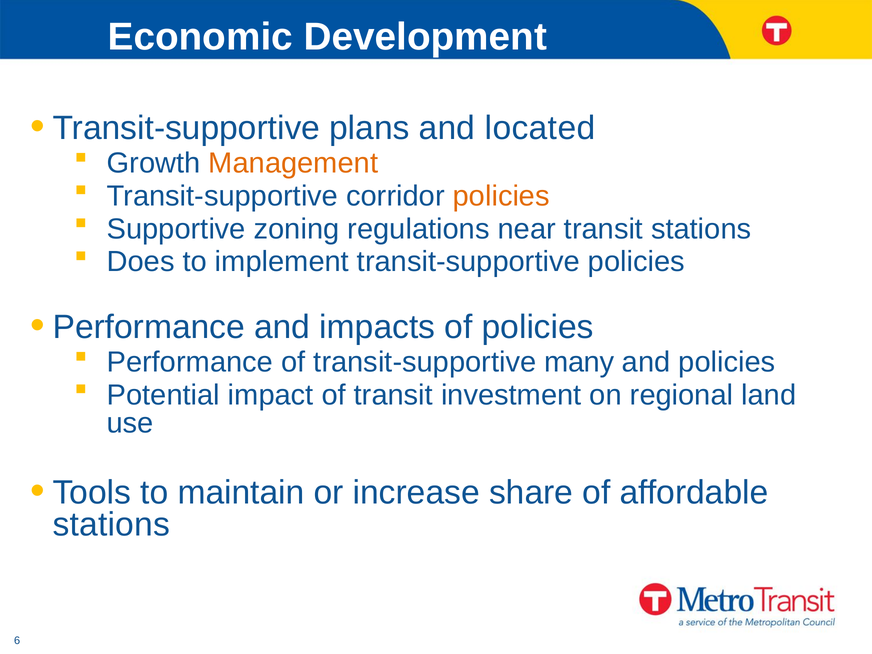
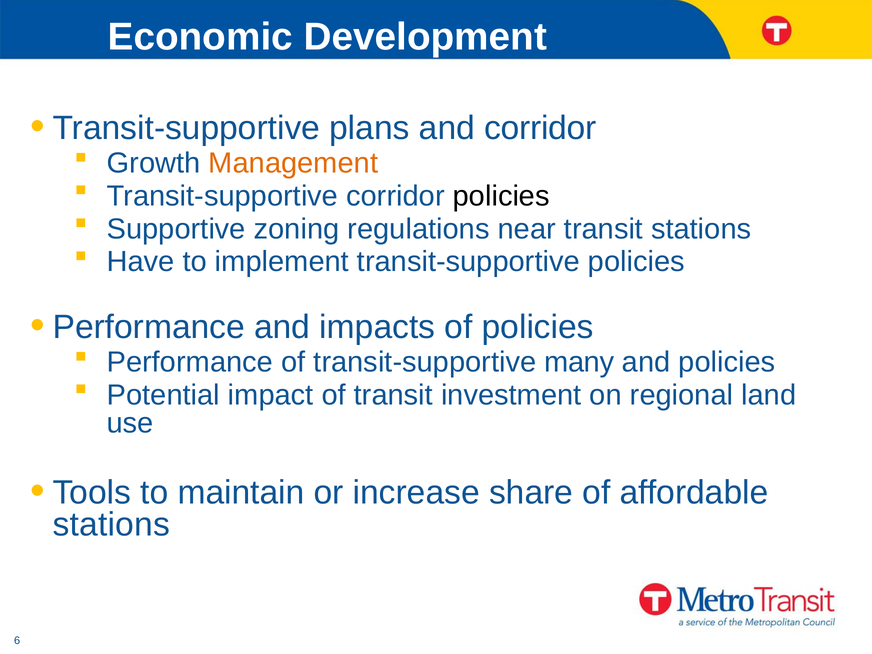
and located: located -> corridor (540, 128)
policies colour: orange -> black (501, 196)
Does: Does -> Have (141, 262)
